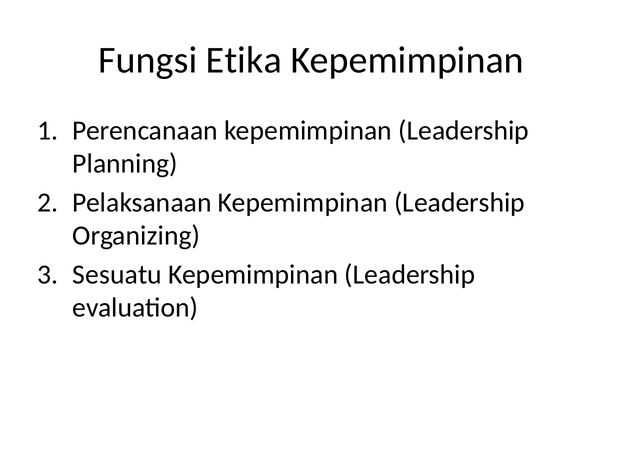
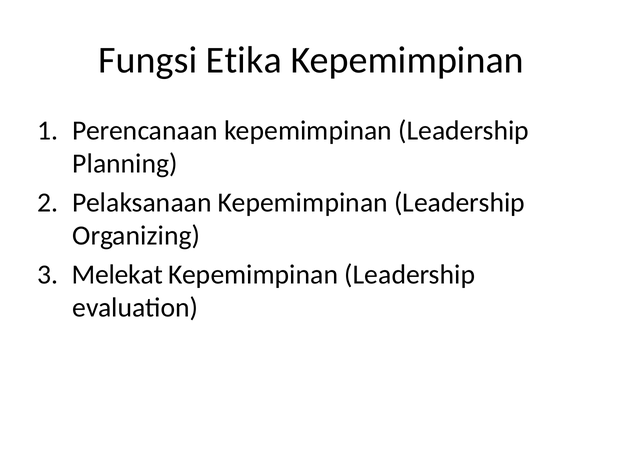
Sesuatu: Sesuatu -> Melekat (117, 275)
